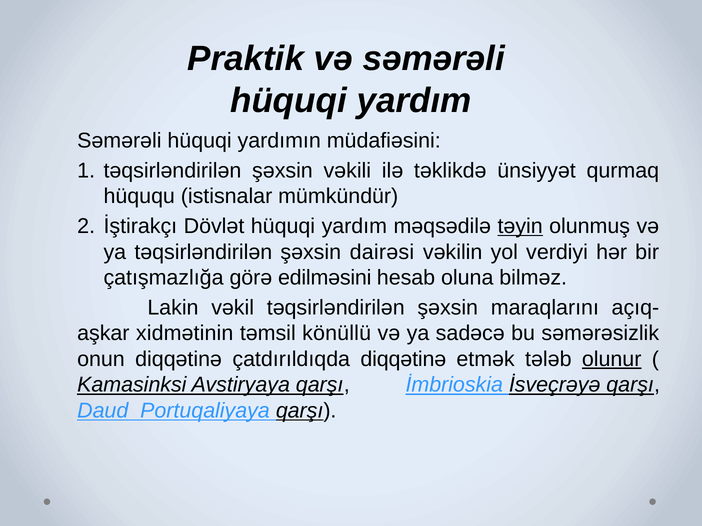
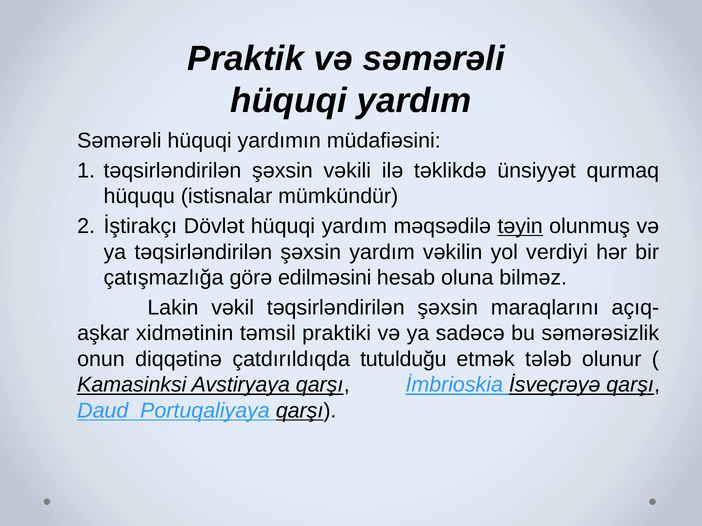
şəxsin dairəsi: dairəsi -> yardım (382, 252)
könüllü: könüllü -> praktiki (337, 334)
çatdırıldıqda diqqətinə: diqqətinə -> tutulduğu (403, 359)
olunur underline: present -> none (612, 359)
